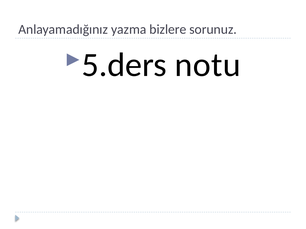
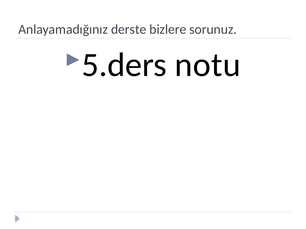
yazma: yazma -> derste (129, 30)
